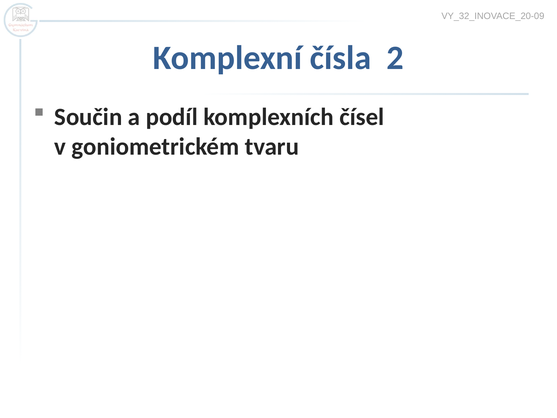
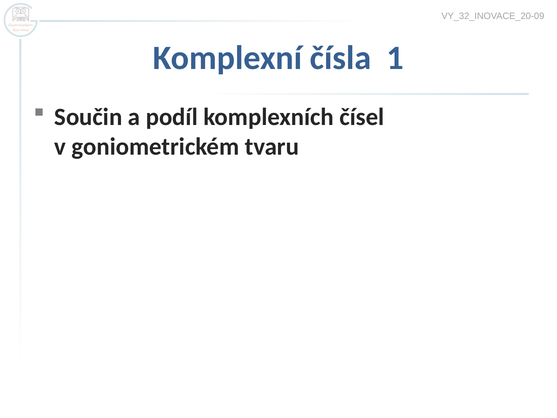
2: 2 -> 1 (395, 58)
